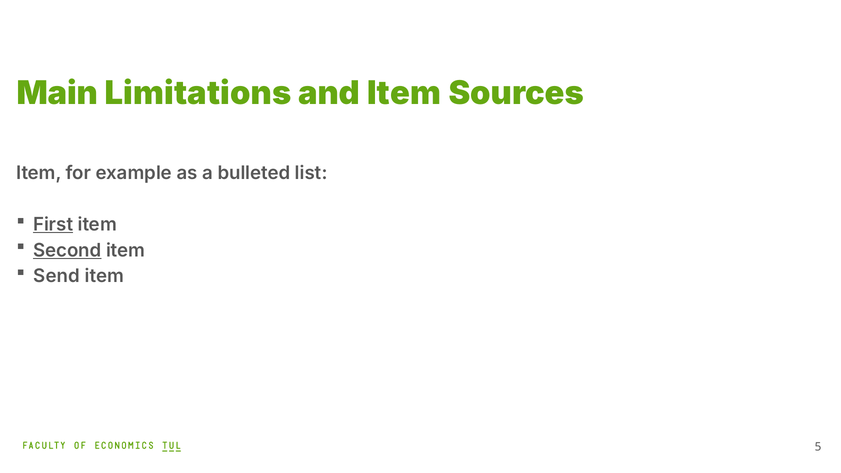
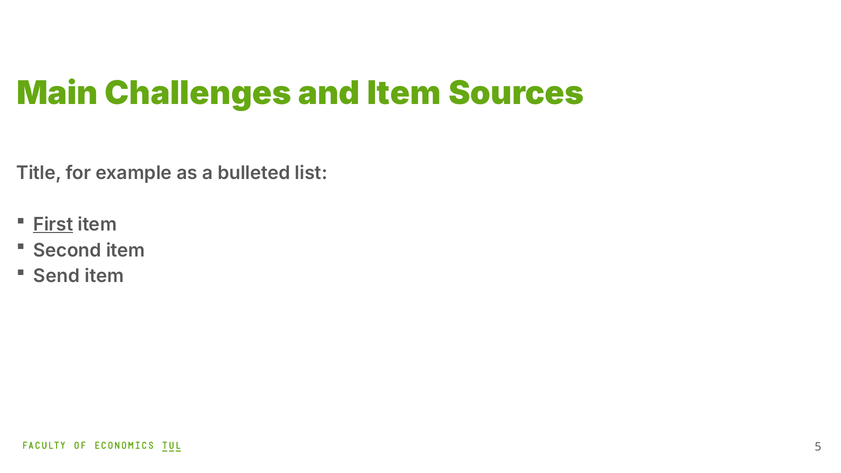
Limitations: Limitations -> Challenges (198, 93)
Item: Item -> Title (39, 173)
Second underline: present -> none (67, 250)
